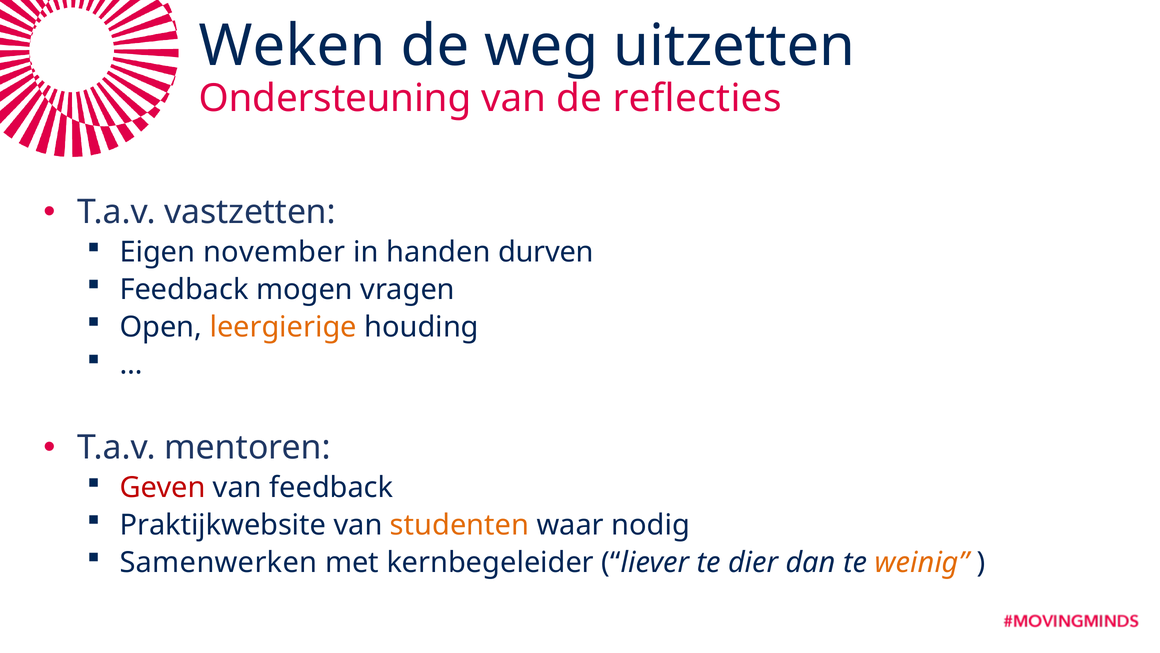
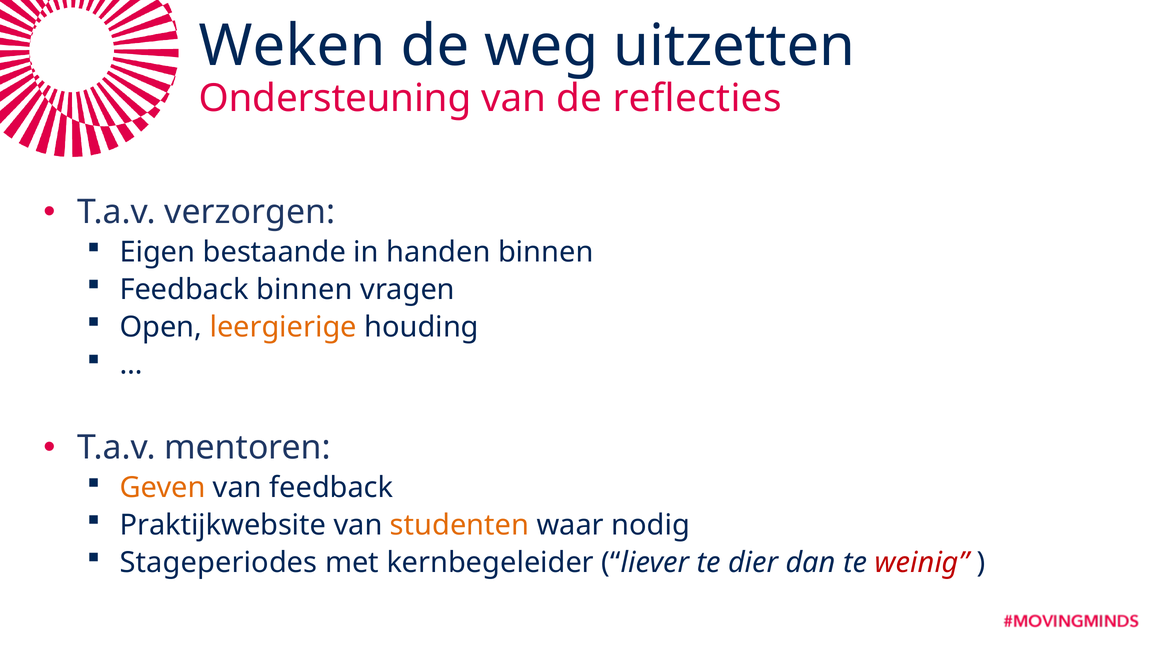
vastzetten: vastzetten -> verzorgen (250, 212)
november: november -> bestaande (274, 252)
handen durven: durven -> binnen (546, 252)
Feedback mogen: mogen -> binnen (304, 289)
Geven colour: red -> orange (163, 487)
Samenwerken: Samenwerken -> Stageperiodes (219, 562)
weinig colour: orange -> red (922, 562)
